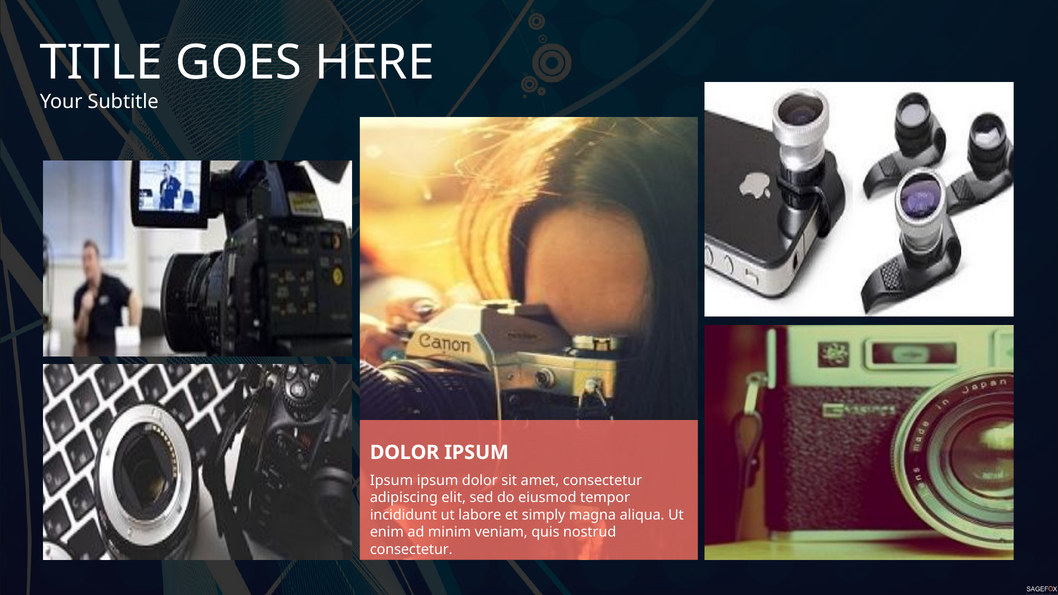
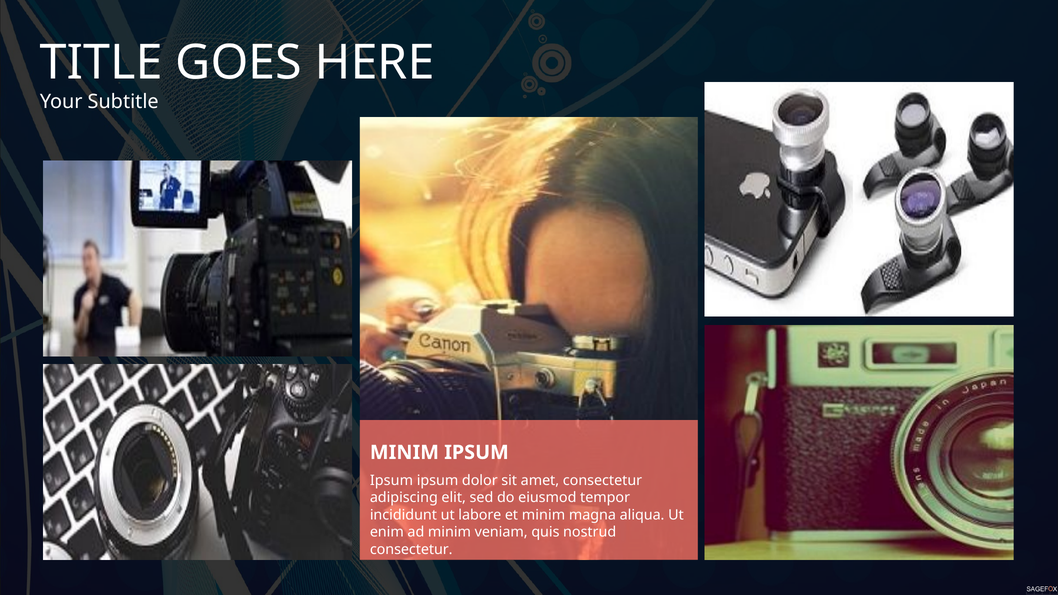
DOLOR: DOLOR -> MINIM (404, 453)
et simply: simply -> minim (544, 515)
